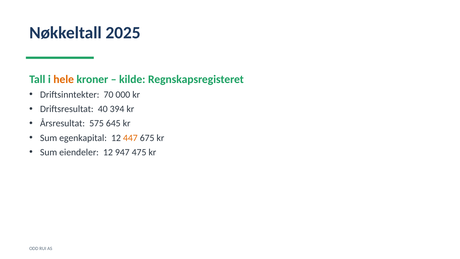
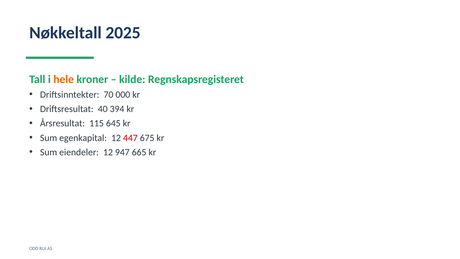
575: 575 -> 115 (97, 123)
447 colour: orange -> red (130, 138)
475: 475 -> 665 (139, 152)
